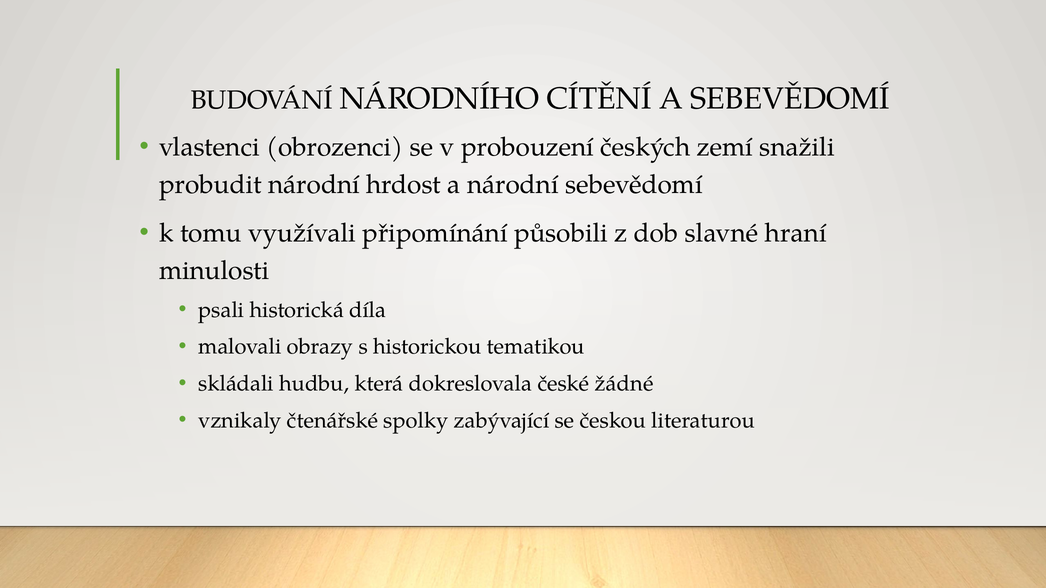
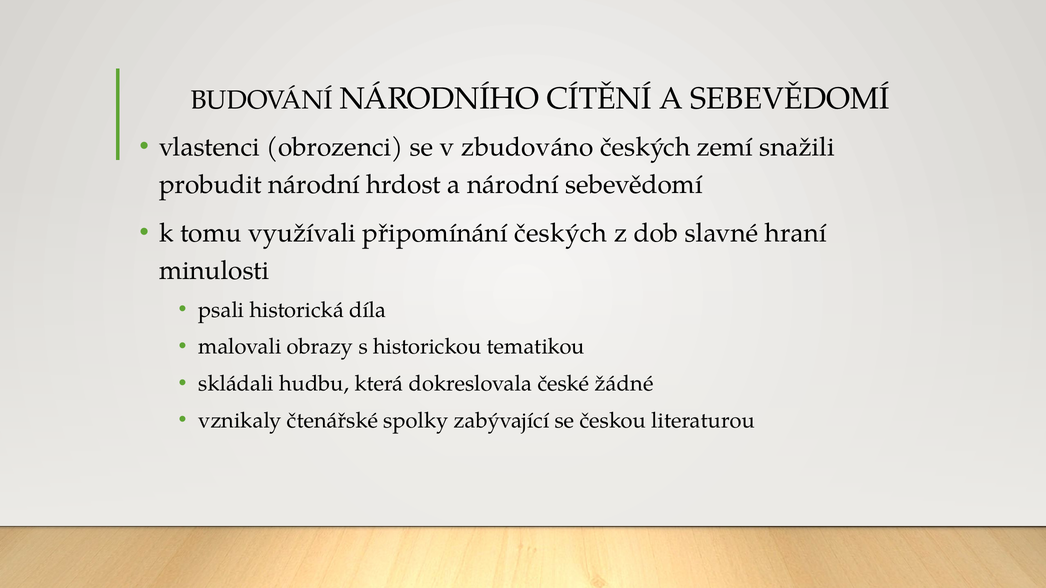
probouzení: probouzení -> zbudováno (527, 147)
připomínání působili: působili -> českých (561, 233)
